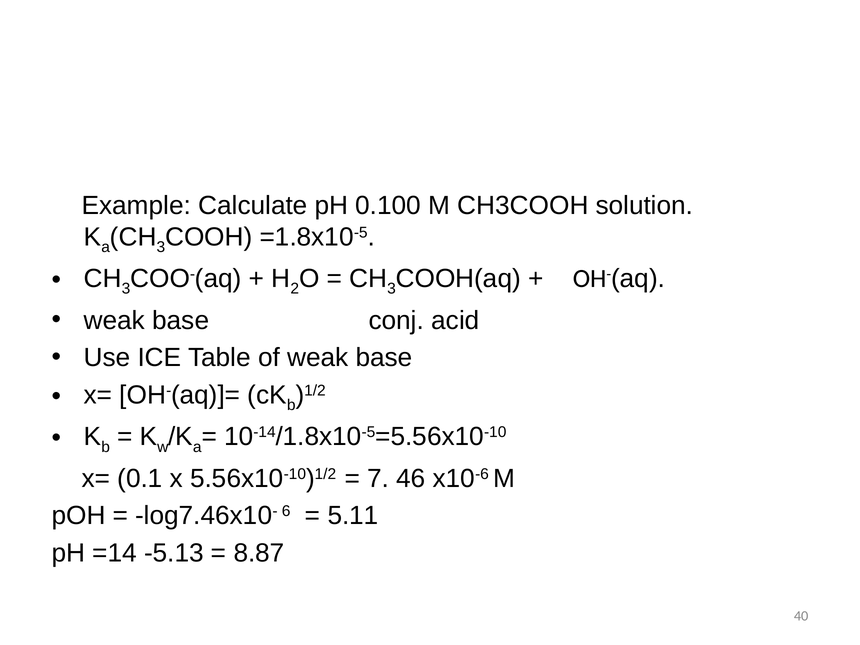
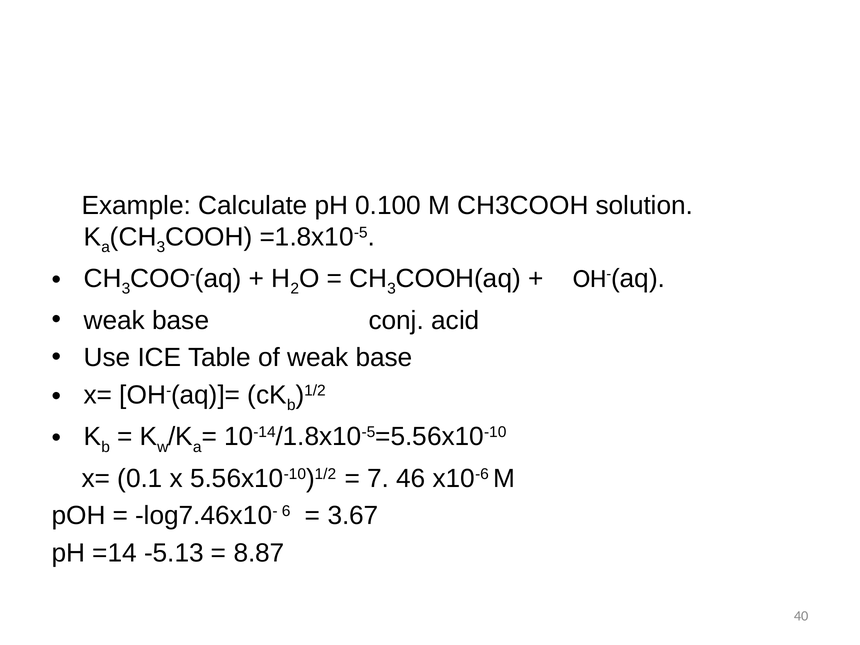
5.11: 5.11 -> 3.67 (353, 516)
